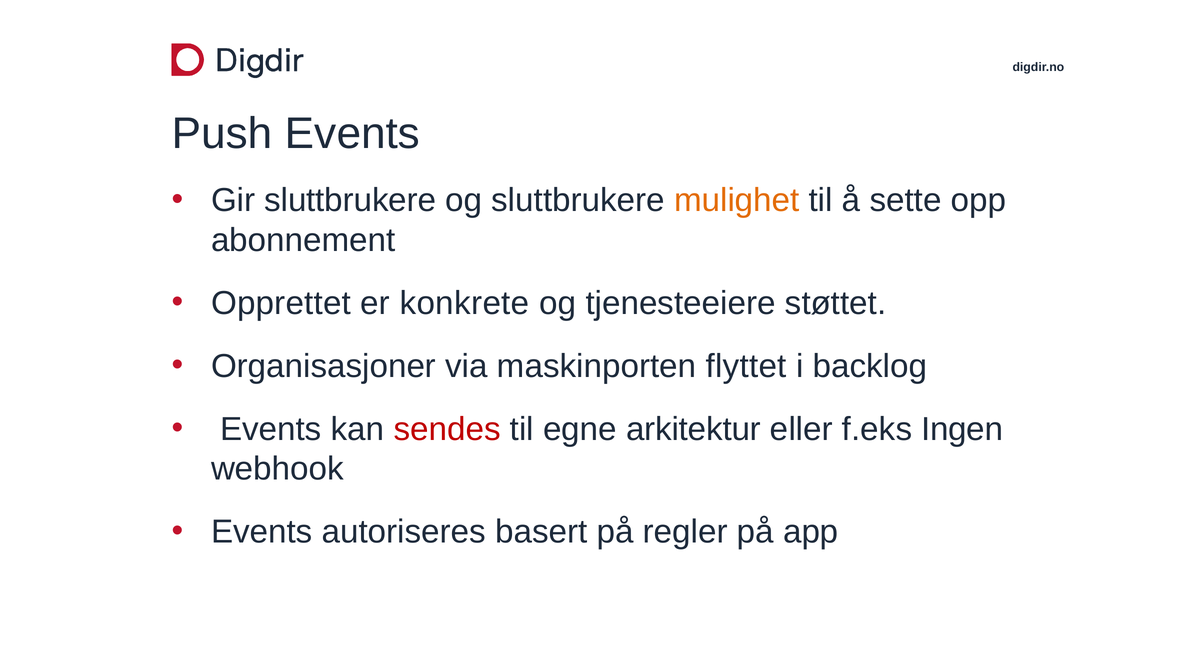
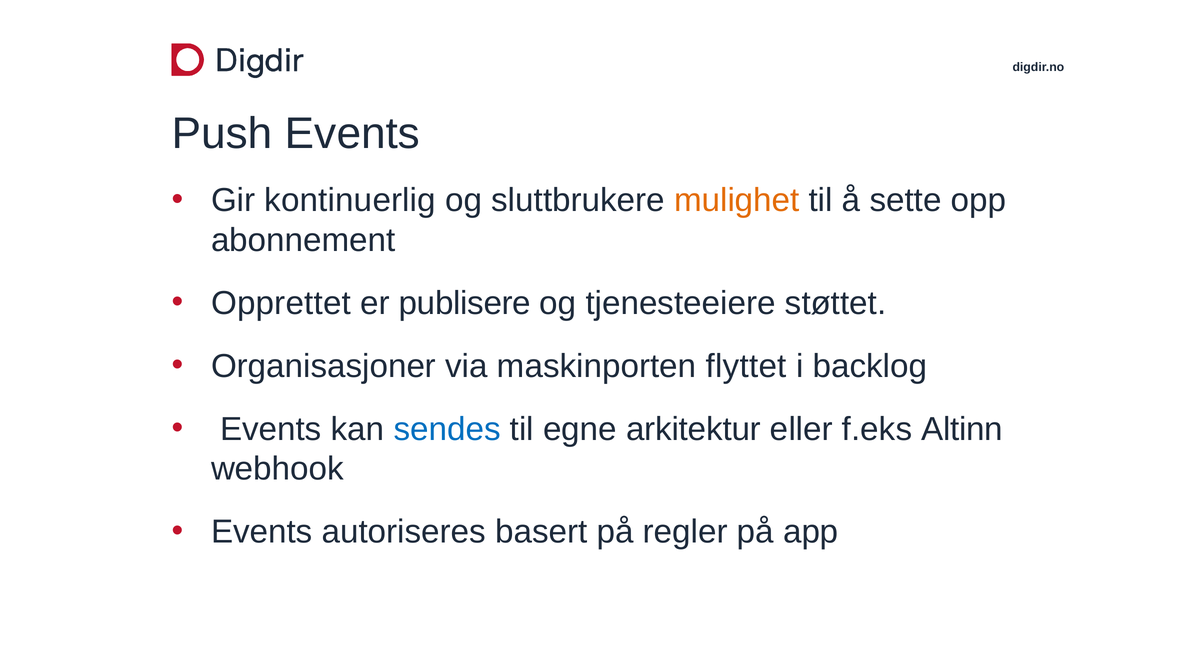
Gir sluttbrukere: sluttbrukere -> kontinuerlig (350, 201)
konkrete: konkrete -> publisere (465, 303)
sendes colour: red -> blue (447, 429)
Ingen: Ingen -> Altinn (962, 429)
